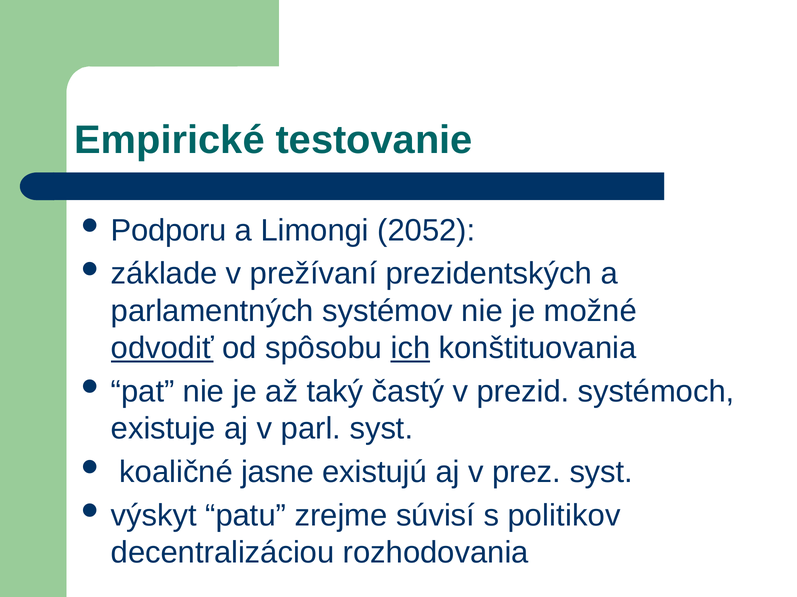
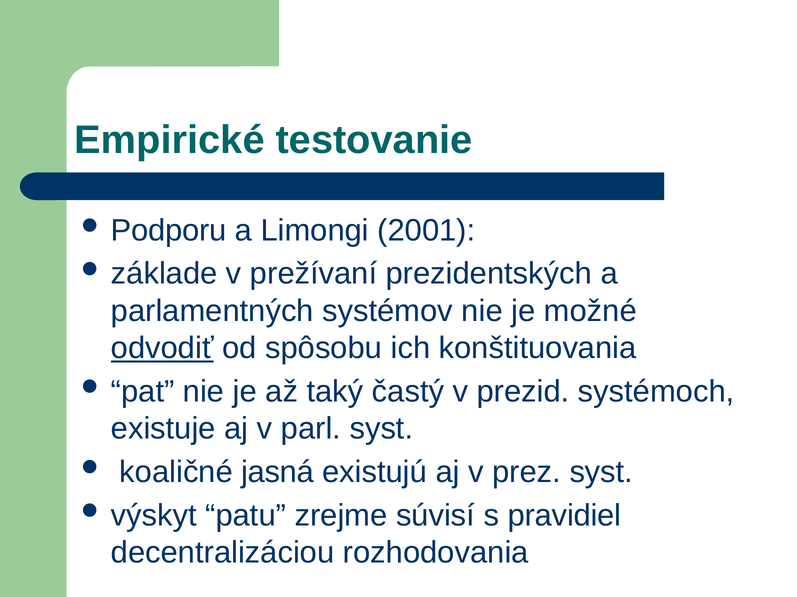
2052: 2052 -> 2001 (426, 231)
ich underline: present -> none (410, 349)
jasne: jasne -> jasná (278, 473)
politikov: politikov -> pravidiel (564, 516)
